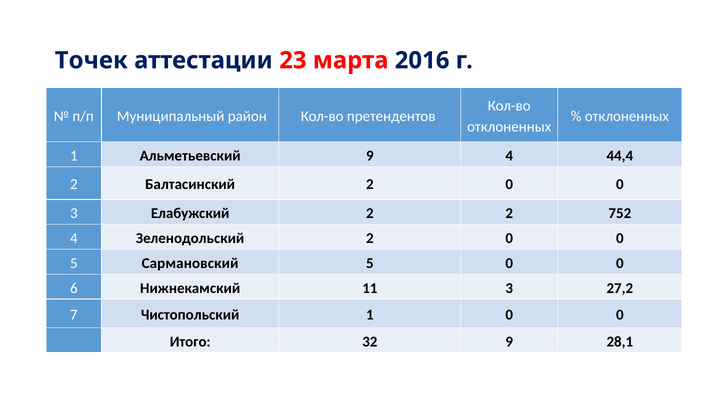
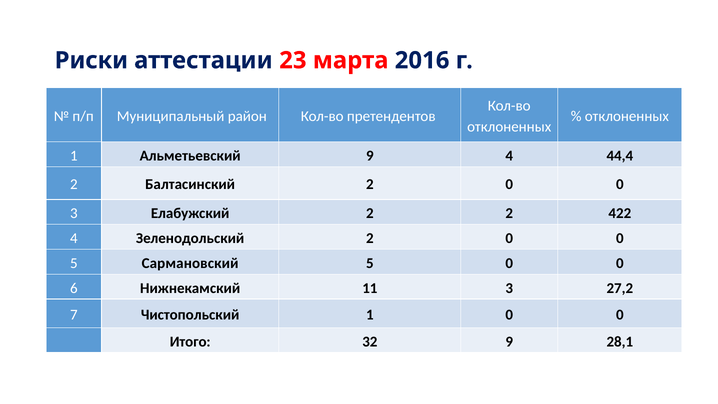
Точек: Точек -> Риски (91, 60)
752: 752 -> 422 (620, 213)
